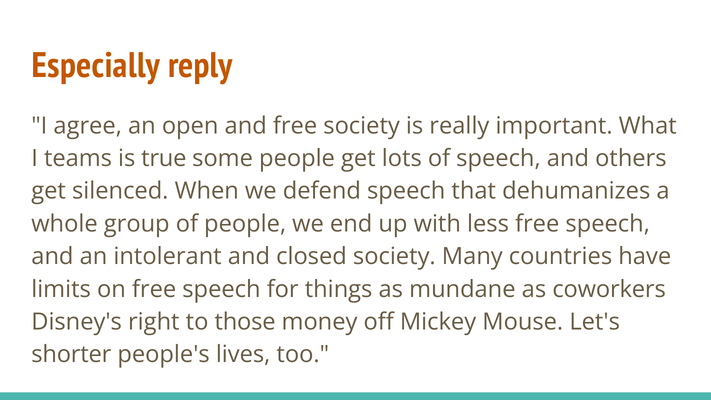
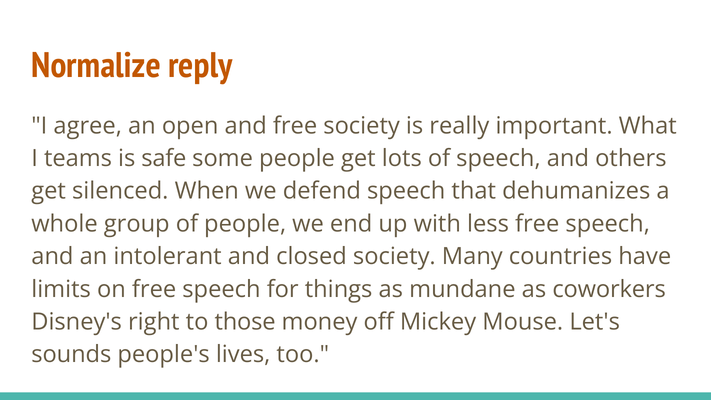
Especially: Especially -> Normalize (96, 66)
true: true -> safe (164, 158)
shorter: shorter -> sounds (71, 355)
